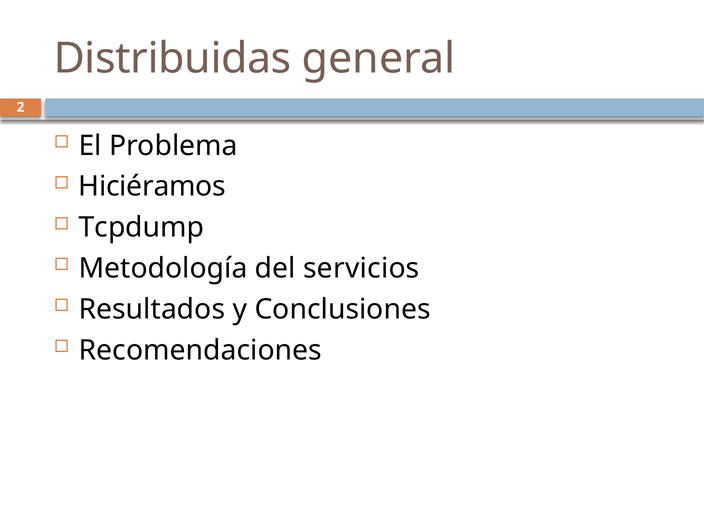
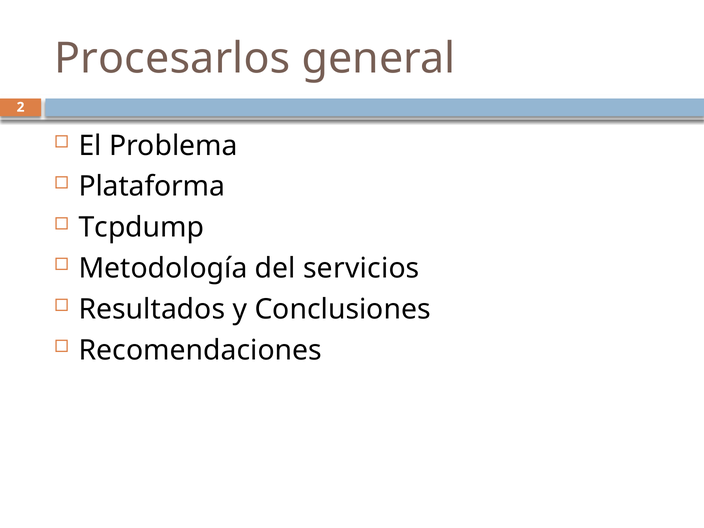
Distribuidas: Distribuidas -> Procesarlos (172, 59)
Hiciéramos: Hiciéramos -> Plataforma (152, 187)
